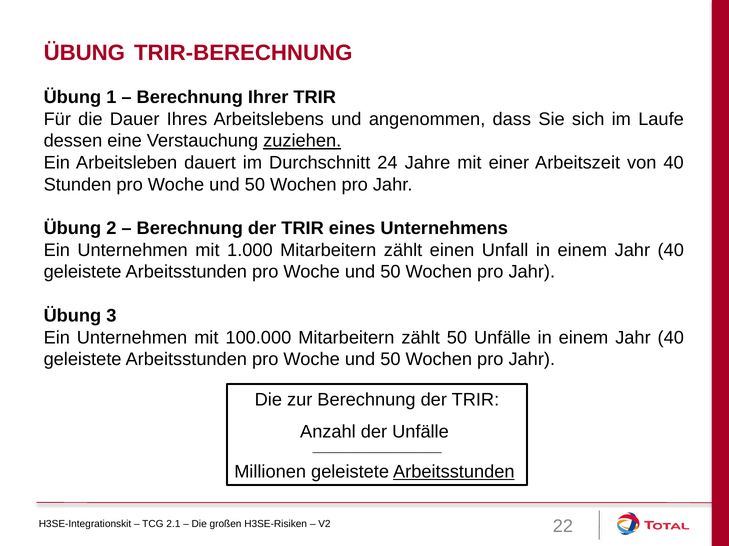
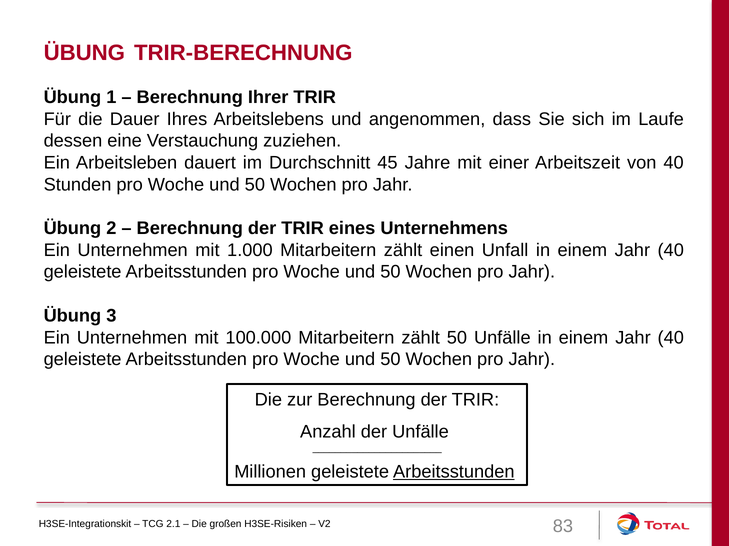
zuziehen underline: present -> none (302, 141)
24: 24 -> 45 (387, 163)
22: 22 -> 83 (563, 527)
